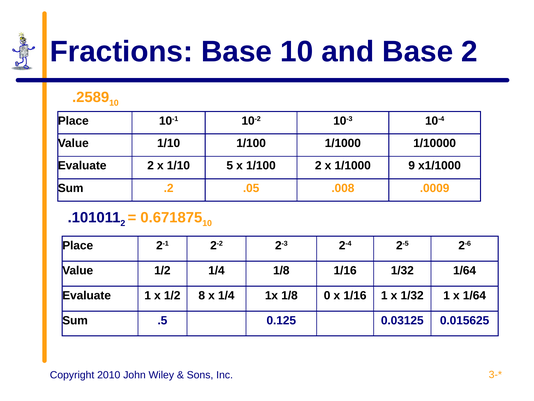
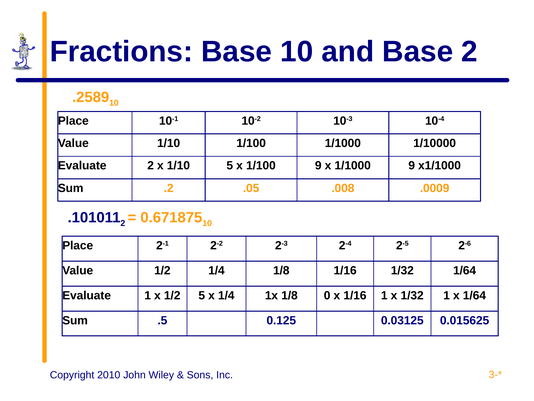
1/100 2: 2 -> 9 (318, 166)
1/2 8: 8 -> 5 (202, 295)
